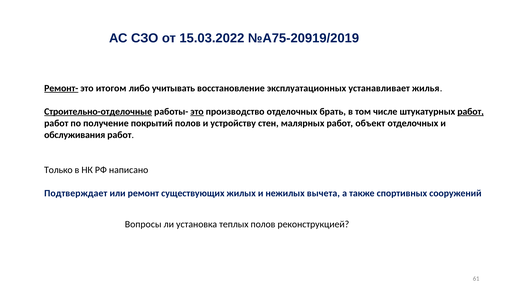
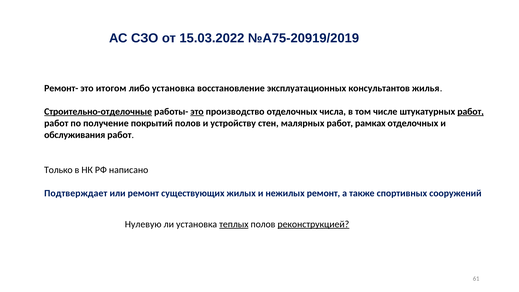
Ремонт- underline: present -> none (61, 88)
либо учитывать: учитывать -> установка (173, 88)
устанавливает: устанавливает -> консультантов (379, 88)
брать: брать -> числа (333, 112)
объект: объект -> рамках (370, 123)
нежилых вычета: вычета -> ремонт (323, 193)
Вопросы: Вопросы -> Нулевую (143, 224)
теплых underline: none -> present (234, 224)
реконструкцией underline: none -> present (313, 224)
